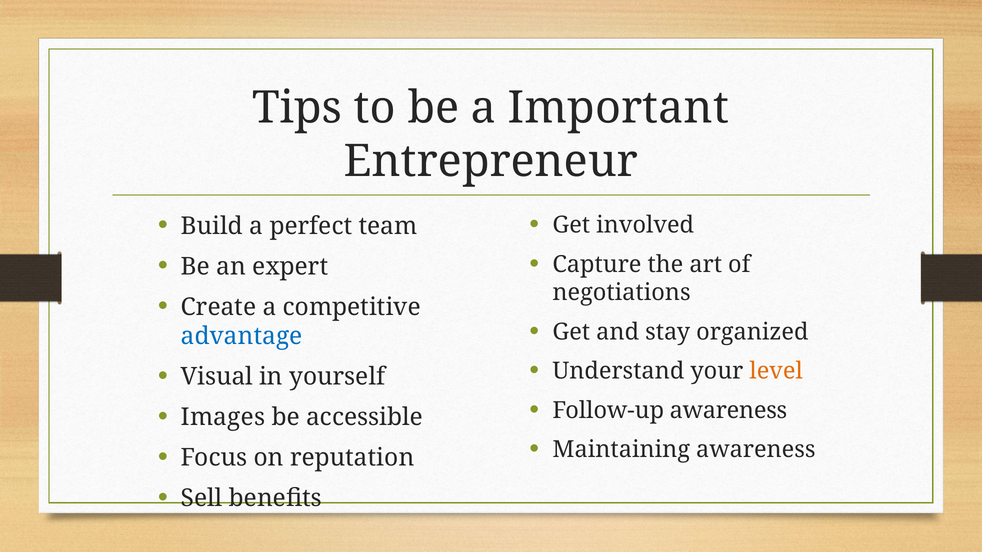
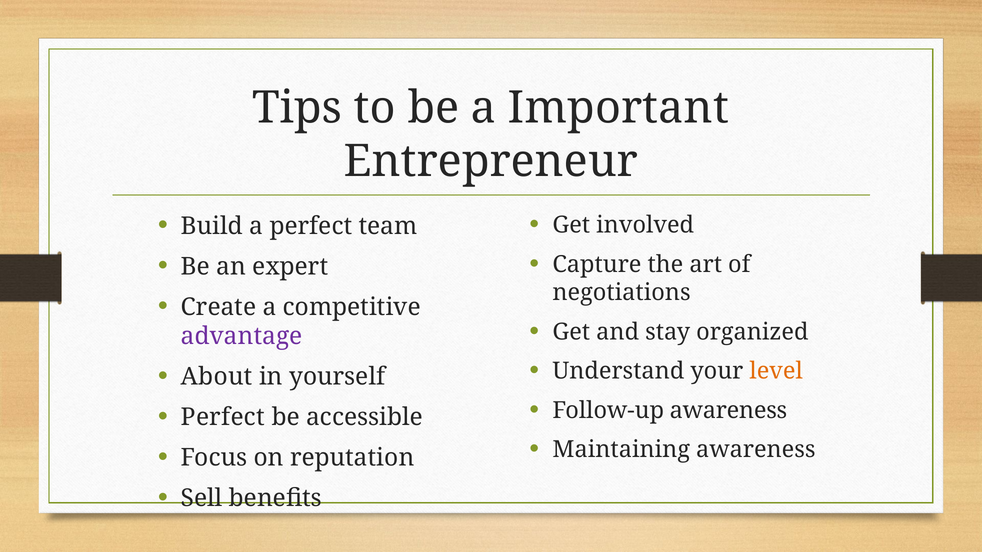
advantage colour: blue -> purple (242, 337)
Visual: Visual -> About (217, 377)
Images: Images -> Perfect (223, 418)
